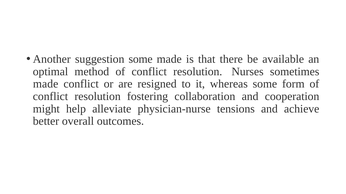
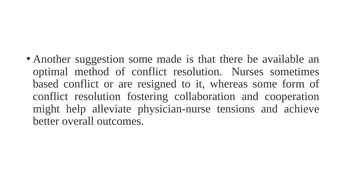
made: made -> based (46, 84)
